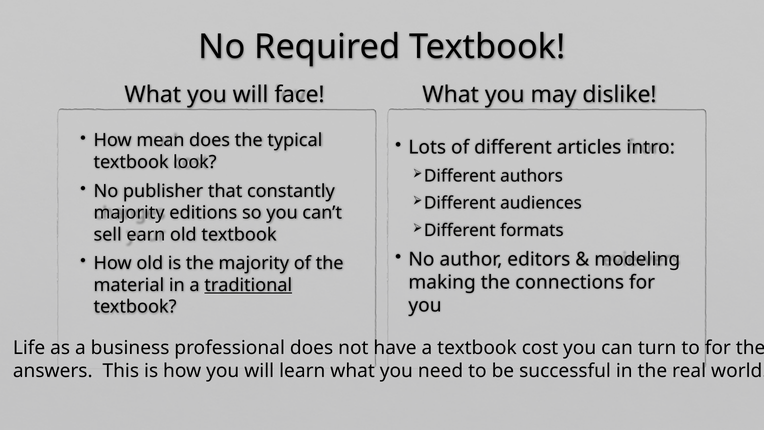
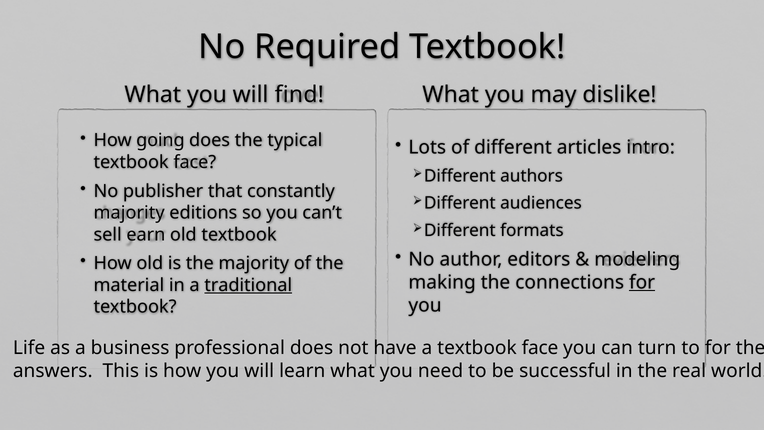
face: face -> find (299, 95)
mean: mean -> going (160, 140)
look: look -> face (195, 162)
for underline: none -> present (642, 282)
a textbook cost: cost -> face (540, 348)
